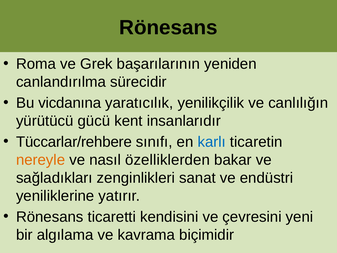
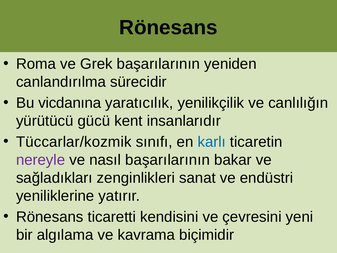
Tüccarlar/rehbere: Tüccarlar/rehbere -> Tüccarlar/kozmik (74, 142)
nereyle colour: orange -> purple (41, 160)
nasıl özelliklerden: özelliklerden -> başarılarının (168, 160)
